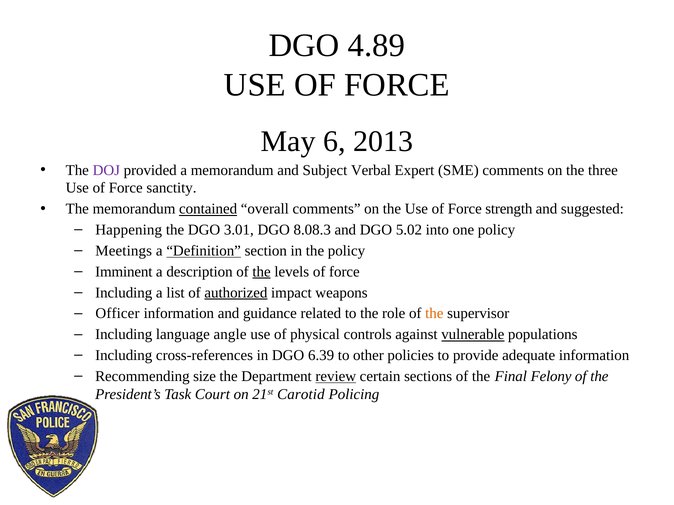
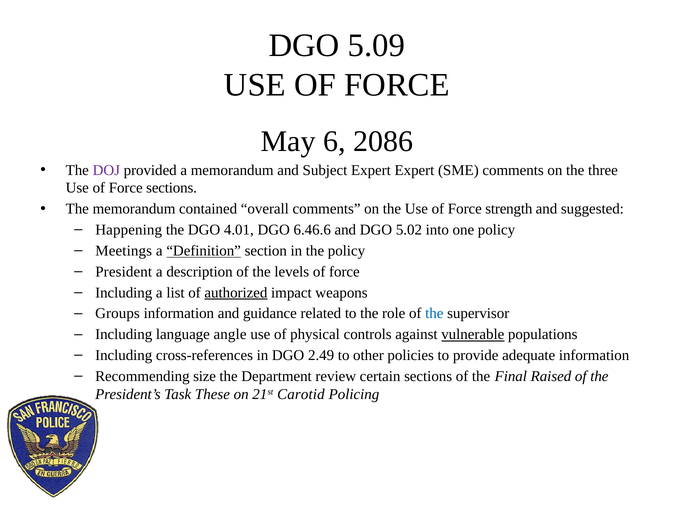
4.89: 4.89 -> 5.09 (376, 46)
2013: 2013 -> 2086 (383, 141)
Subject Verbal: Verbal -> Expert (371, 170)
Force sanctity: sanctity -> sections (172, 188)
contained underline: present -> none (208, 209)
3.01: 3.01 -> 4.01 (239, 230)
8.08.3: 8.08.3 -> 6.46.6 (312, 230)
Imminent: Imminent -> President (124, 272)
the underline: present -> none (262, 272)
Officer: Officer -> Groups (118, 314)
the colour: orange -> blue (434, 314)
6.39: 6.39 -> 2.49 (321, 356)
review underline: present -> none (336, 377)
Felony: Felony -> Raised (551, 377)
Court: Court -> These (212, 395)
